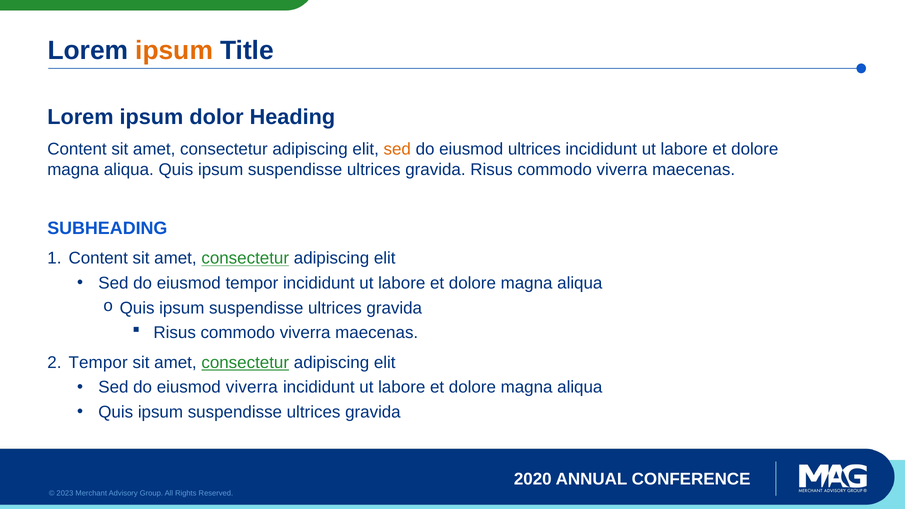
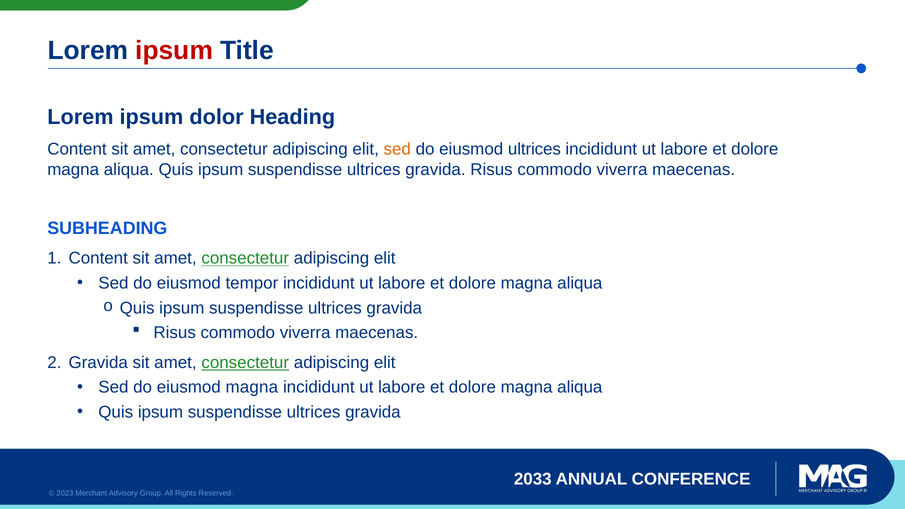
ipsum colour: orange -> red (174, 50)
Tempor: Tempor -> Gravida (98, 363)
eiusmod viverra: viverra -> magna (252, 387)
2020: 2020 -> 2033 (533, 479)
